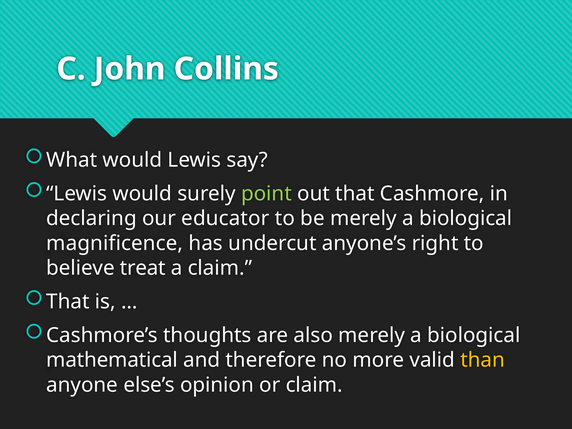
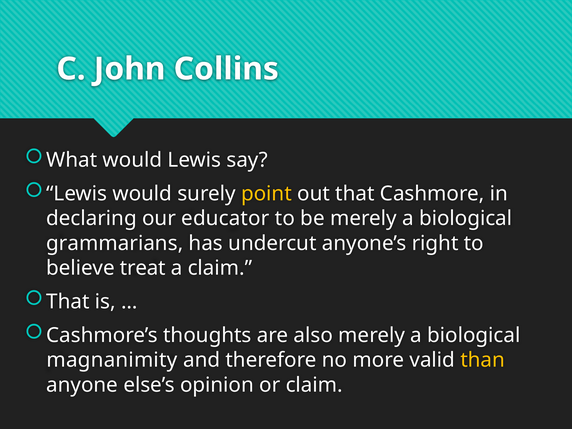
point colour: light green -> yellow (266, 194)
magnificence: magnificence -> grammarians (115, 243)
mathematical: mathematical -> magnanimity (112, 360)
